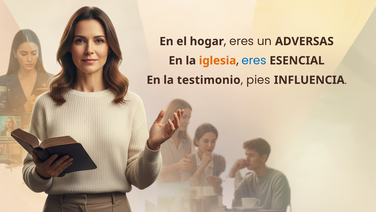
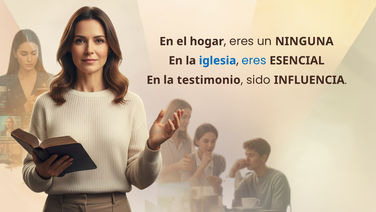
ADVERSAS: ADVERSAS -> NINGUNA (304, 41)
iglesia colour: orange -> blue (218, 60)
pies: pies -> sido (258, 80)
